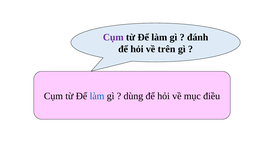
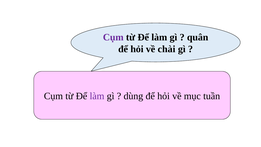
đánh: đánh -> quân (198, 37)
trên: trên -> chài (167, 49)
làm colour: blue -> purple (97, 96)
điều: điều -> tuần (212, 96)
